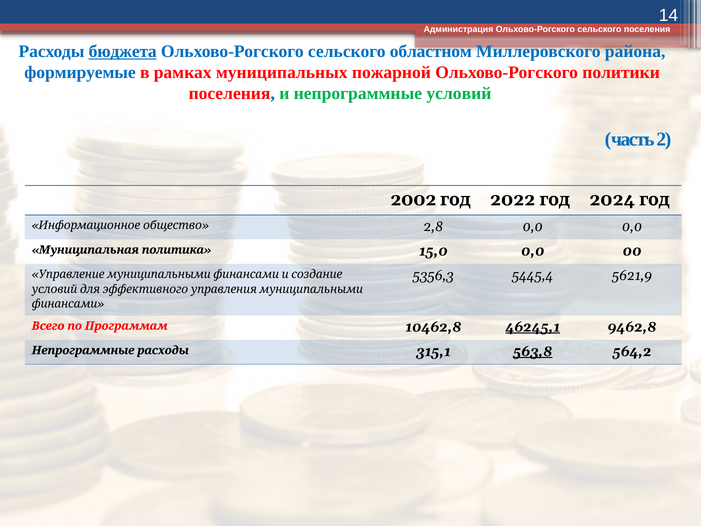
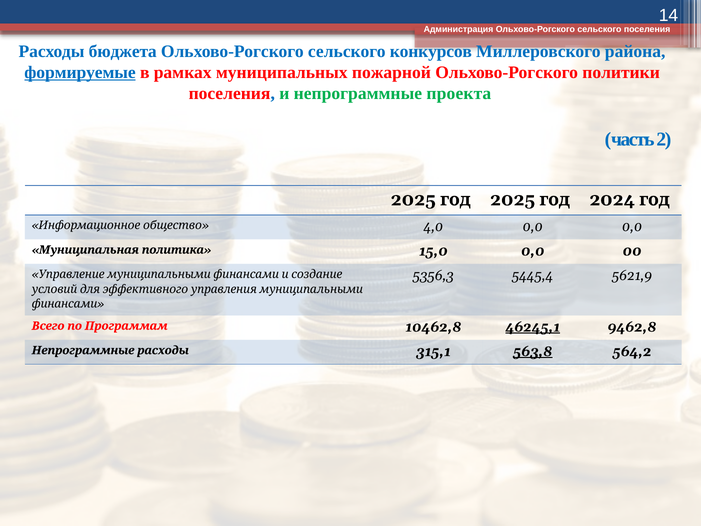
бюджета underline: present -> none (123, 51)
областном: областном -> конкурсов (431, 51)
формируемые underline: none -> present (80, 72)
условий: условий -> проекта (459, 93)
2002: 2002 -> 2025 (413, 199)
год 2022: 2022 -> 2025 (513, 199)
2,8: 2,8 -> 4,0 (433, 226)
